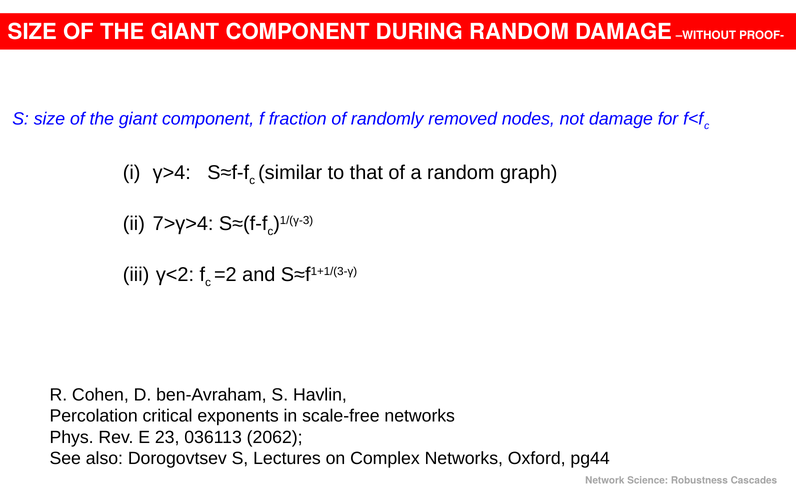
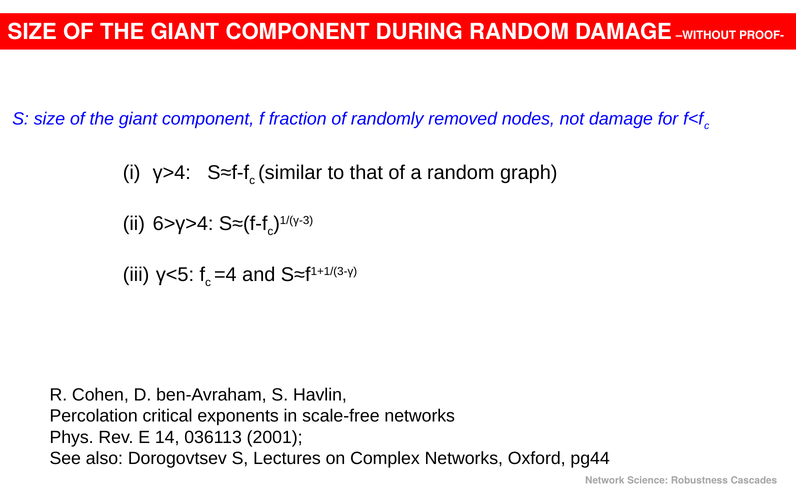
7>γ>4: 7>γ>4 -> 6>γ>4 (183, 224)
γ<2: γ<2 -> γ<5 (175, 275)
=2: =2 -> =4 (225, 275)
23: 23 -> 14 (167, 438)
2062: 2062 -> 2001 (275, 438)
